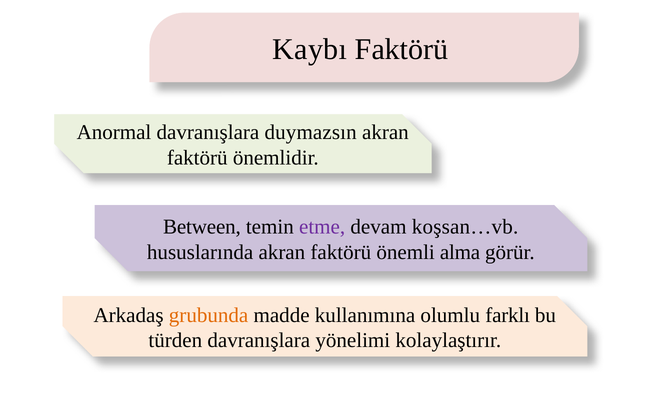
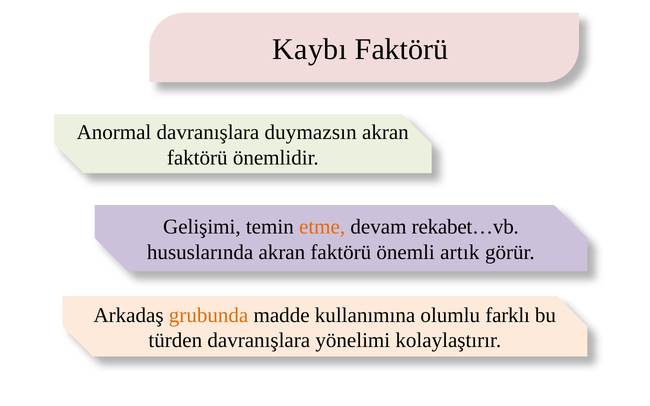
Between: Between -> Gelişimi (202, 227)
etme colour: purple -> orange (322, 227)
koşsan…vb: koşsan…vb -> rekabet…vb (465, 227)
alma: alma -> artık (460, 252)
